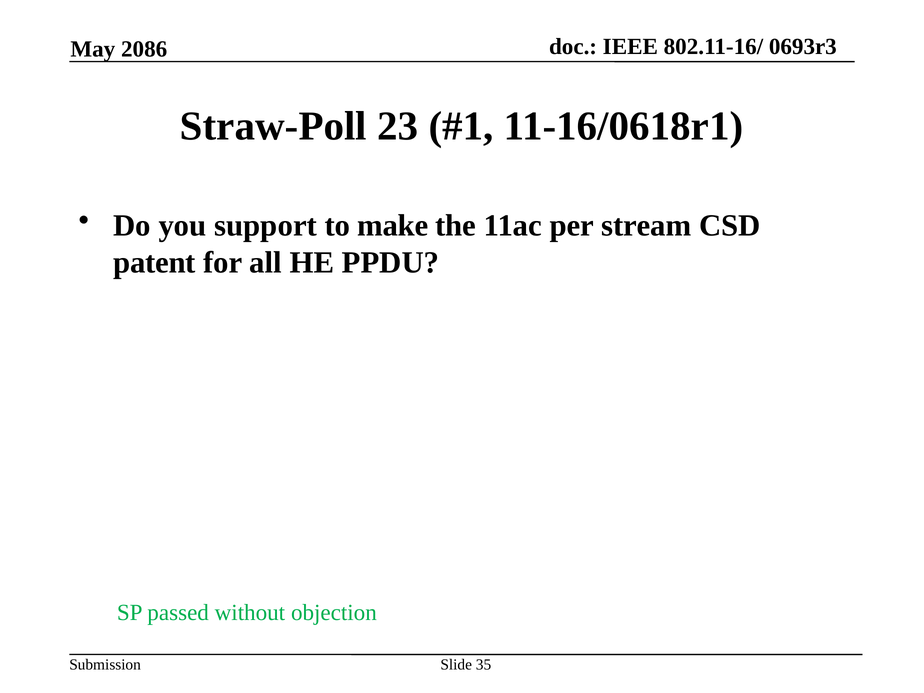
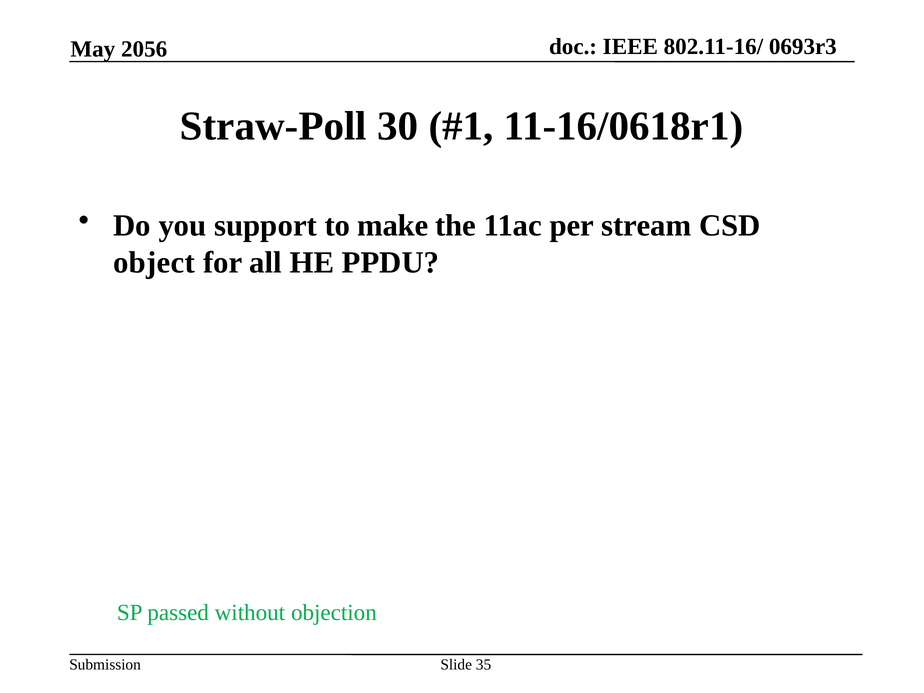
2086: 2086 -> 2056 (144, 49)
23: 23 -> 30 (398, 126)
patent: patent -> object (154, 262)
